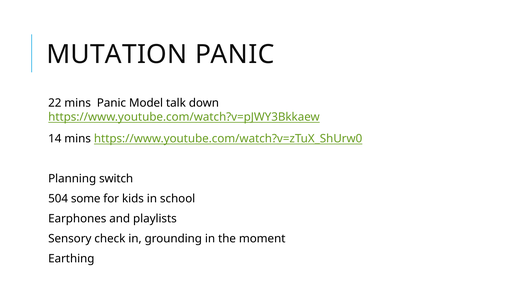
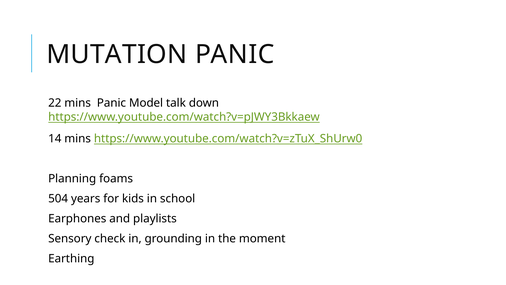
switch: switch -> foams (116, 179)
some: some -> years (86, 198)
